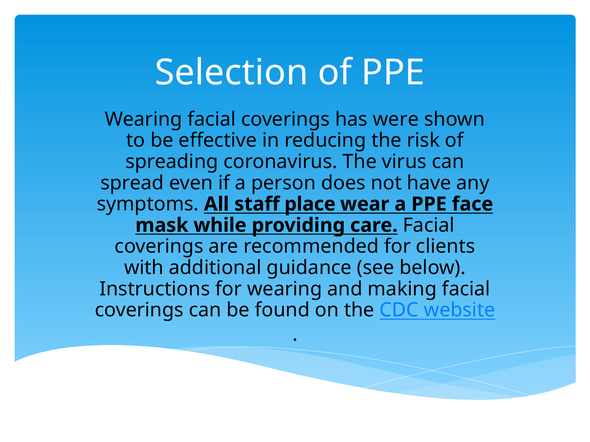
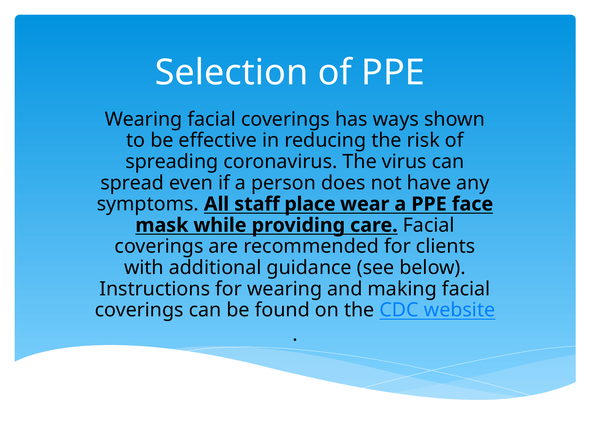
were: were -> ways (396, 119)
